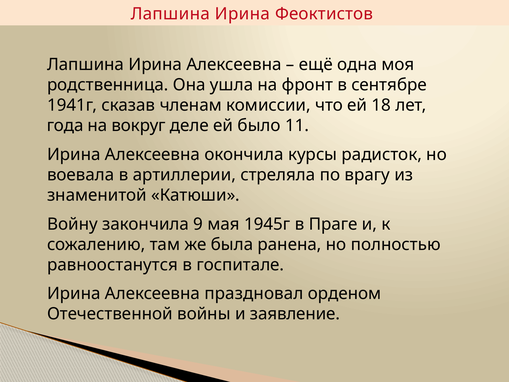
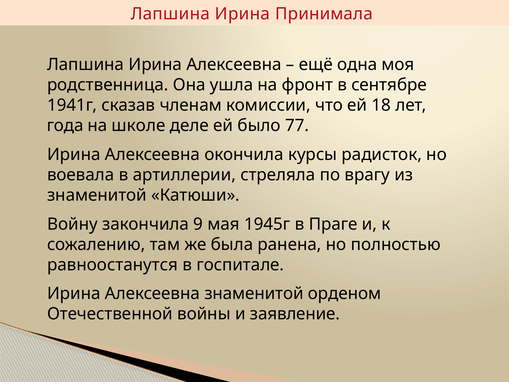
Феоктистов: Феоктистов -> Принимала (324, 14)
вокруг: вокруг -> школе (139, 126)
11: 11 -> 77 (297, 126)
Алексеевна праздновал: праздновал -> знаменитой (254, 293)
